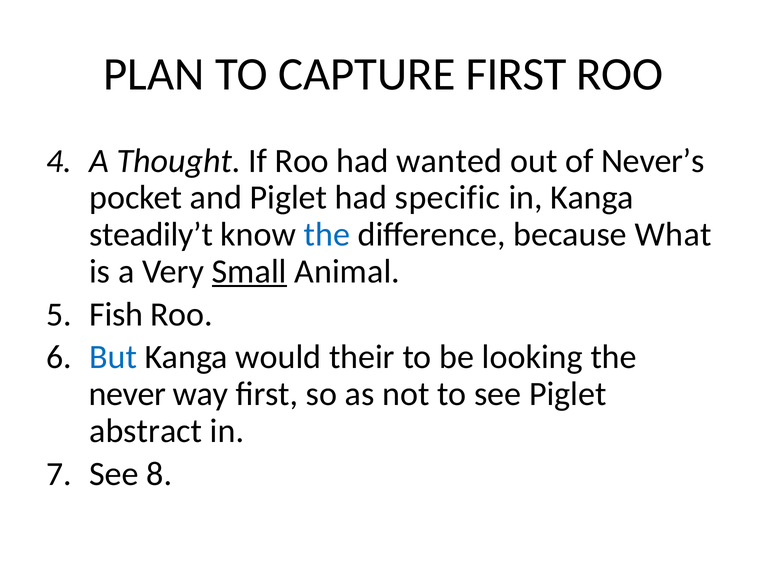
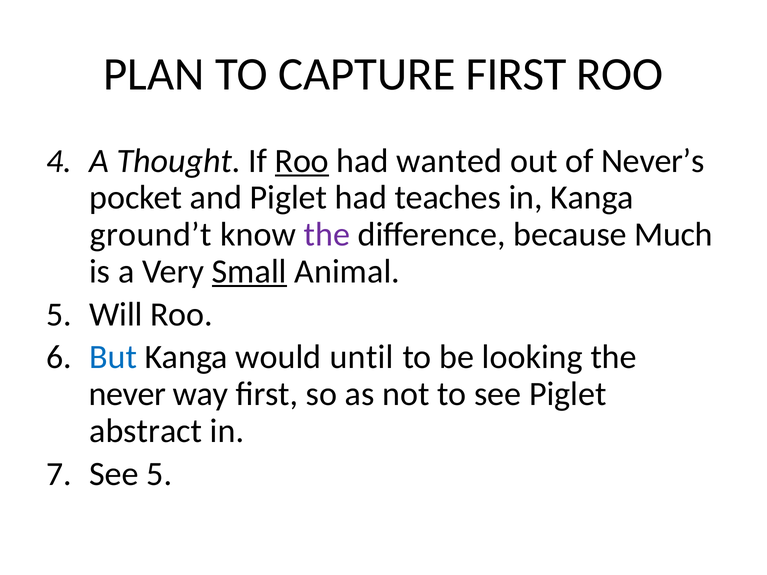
Roo underline: none -> present (302, 161)
specific: specific -> teaches (448, 198)
steadily’t: steadily’t -> ground’t (151, 235)
the colour: blue -> purple (327, 235)
What: What -> Much (674, 235)
Fish: Fish -> Will (116, 314)
their: their -> until (362, 357)
See 8: 8 -> 5 (159, 474)
